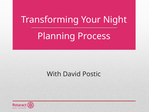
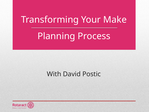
Night: Night -> Make (115, 20)
